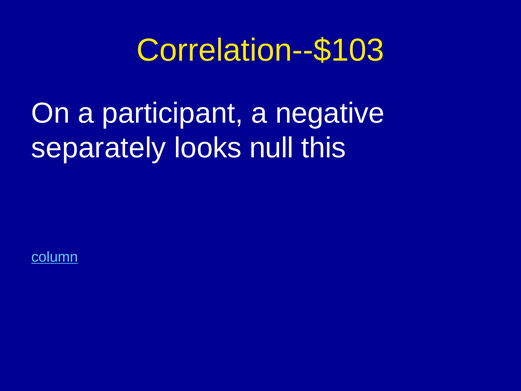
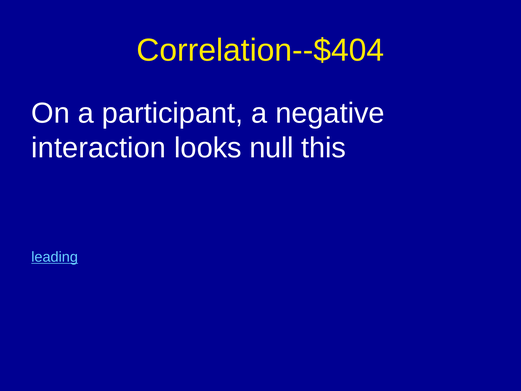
Correlation--$103: Correlation--$103 -> Correlation--$404 (260, 50)
separately: separately -> interaction (99, 148)
column: column -> leading (55, 257)
